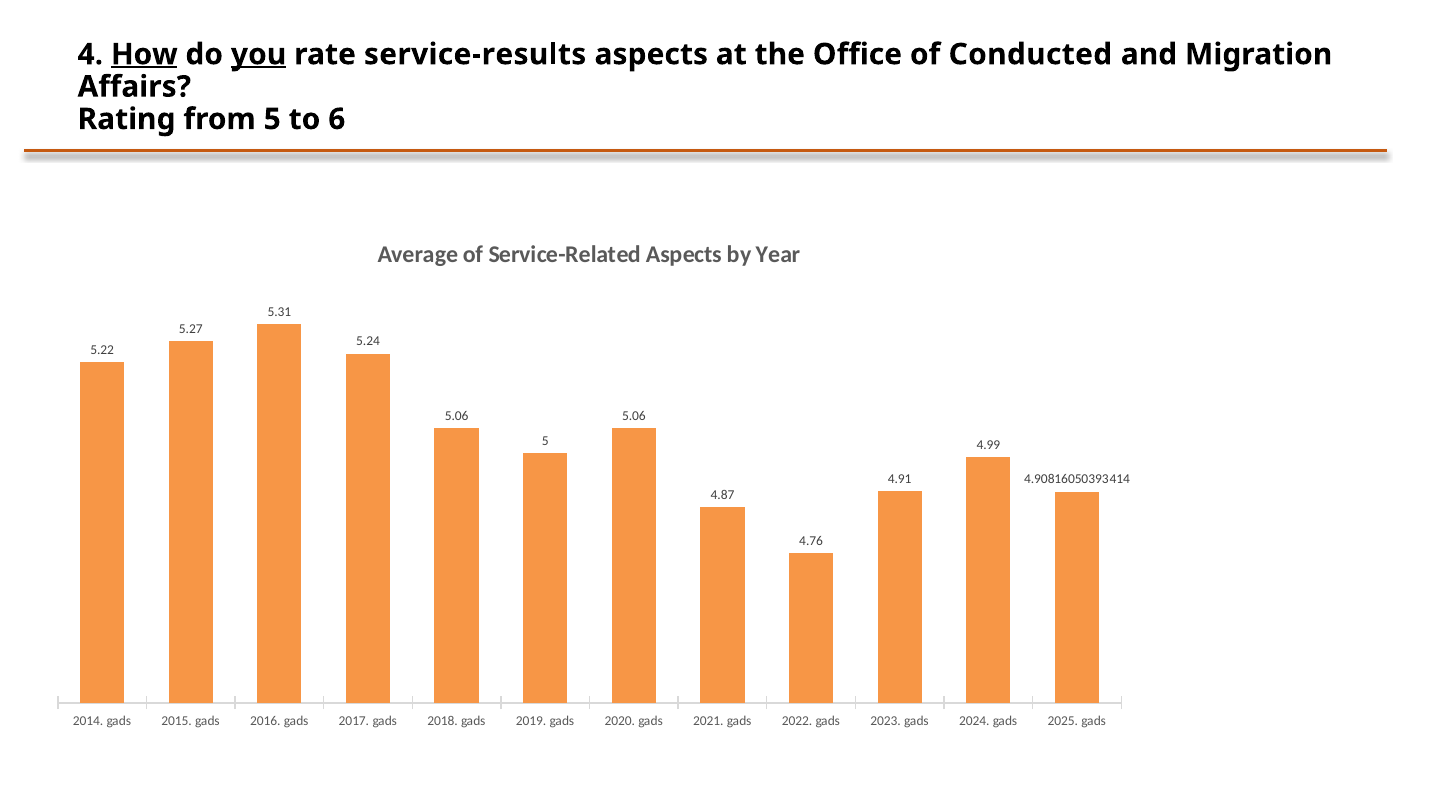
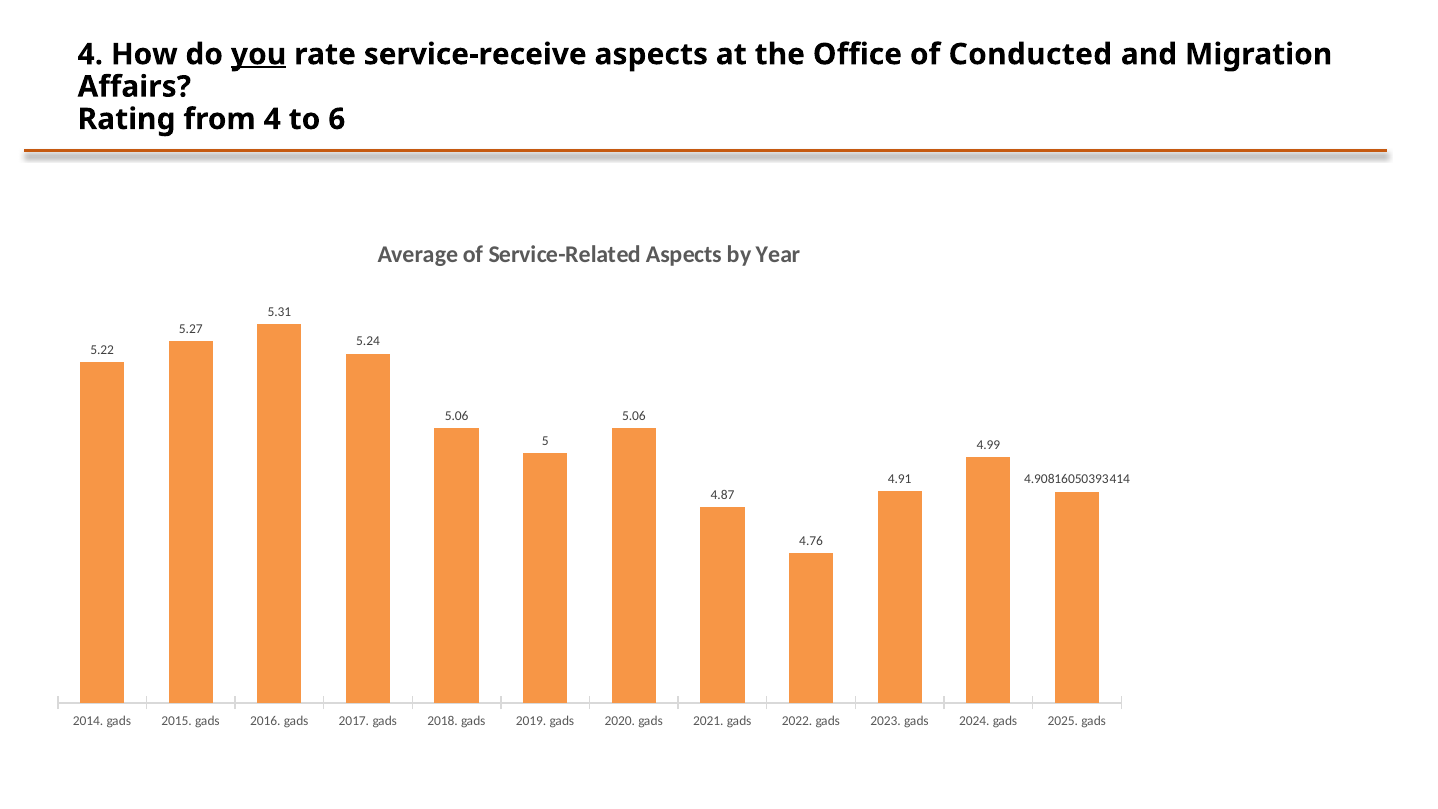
How underline: present -> none (144, 54)
service-results: service-results -> service-receive (475, 54)
from 5: 5 -> 4 (272, 119)
